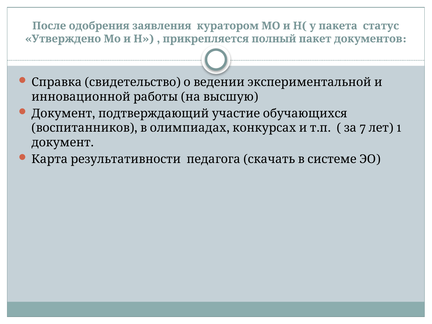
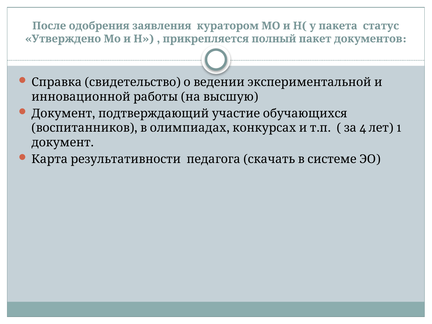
7: 7 -> 4 (363, 128)
